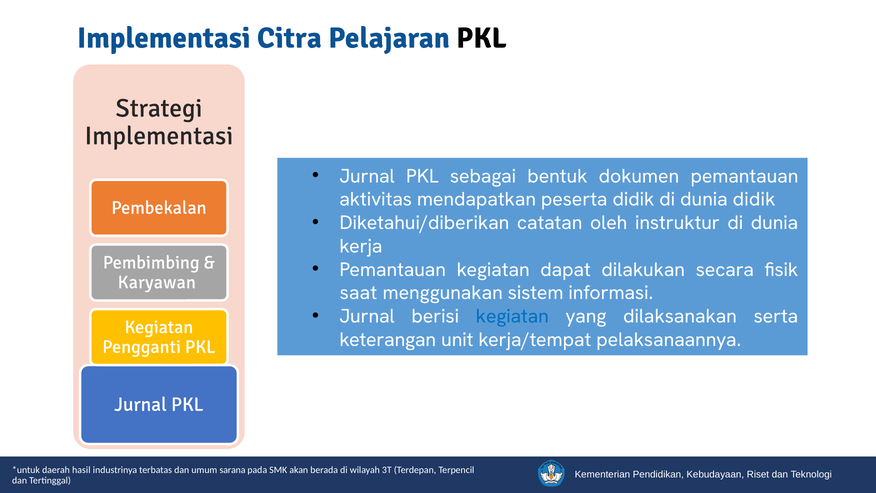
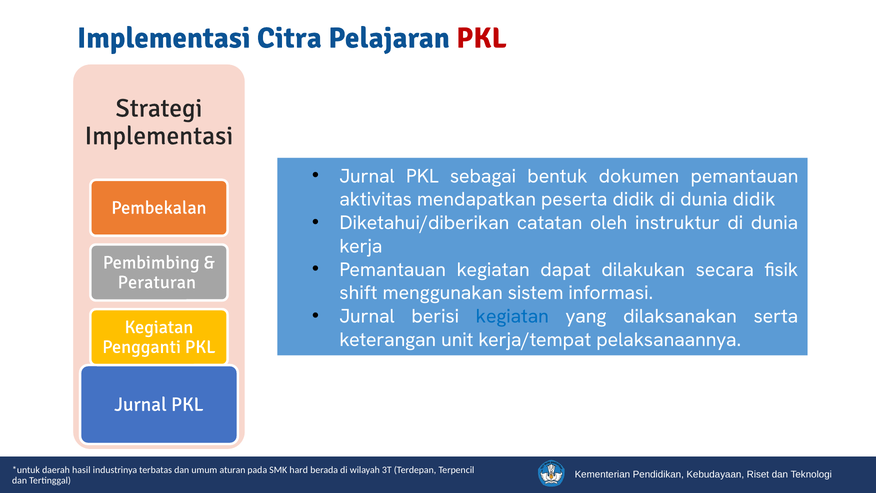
PKL colour: black -> red (481, 38)
Karyawan: Karyawan -> Peraturan (157, 282)
saat: saat -> shift (358, 293)
sarana: sarana -> aturan (232, 470)
akan: akan -> hard (299, 470)
